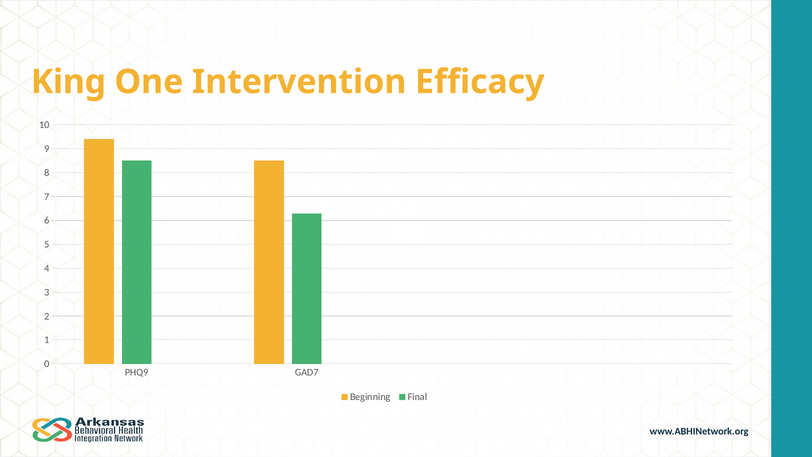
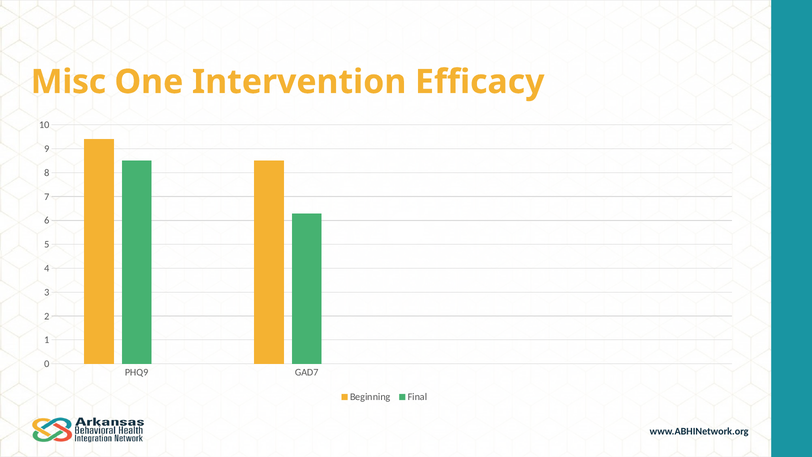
King: King -> Misc (68, 82)
